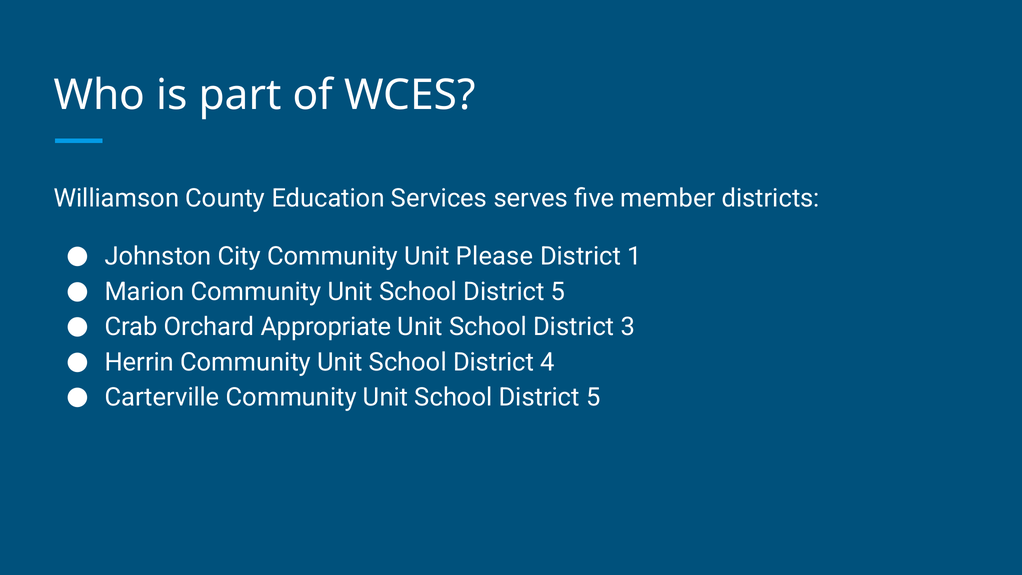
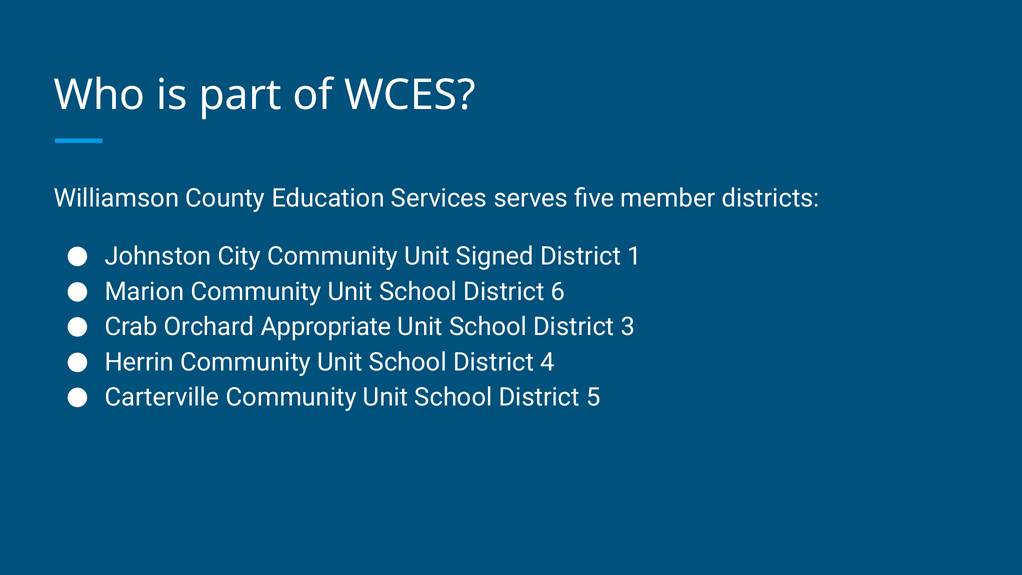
Please: Please -> Signed (495, 256)
5: 5 -> 6 (558, 292)
